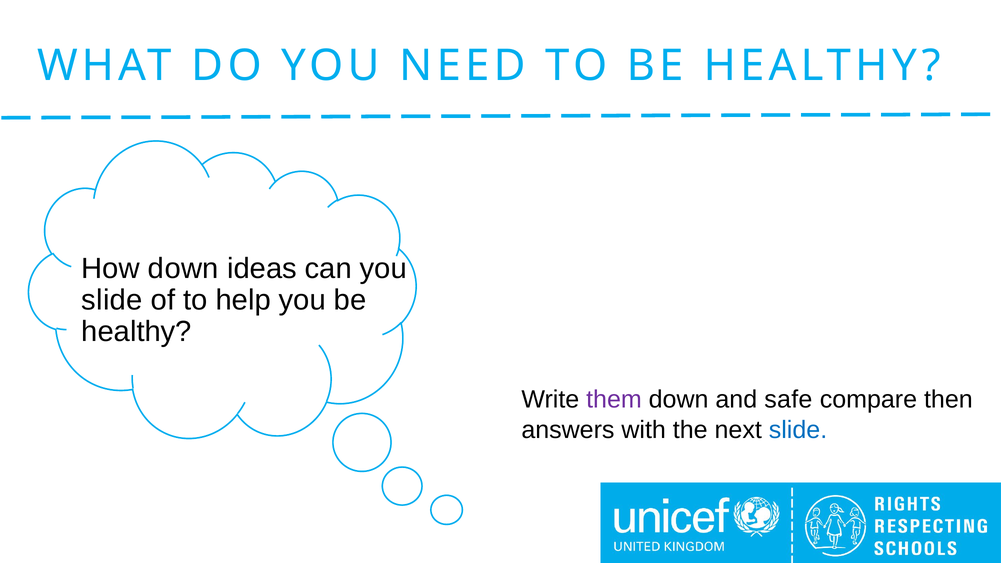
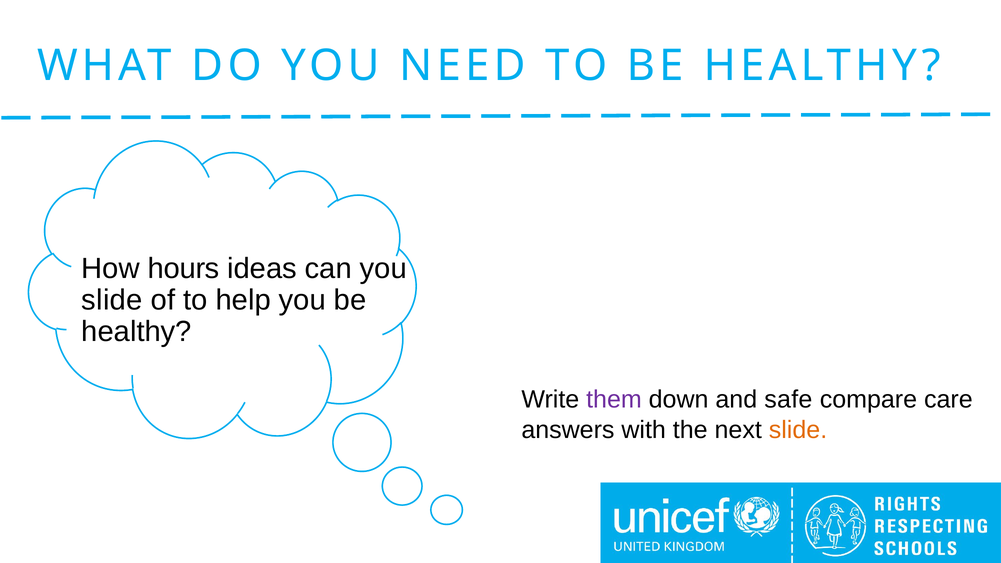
How down: down -> hours (184, 269)
then: then -> care (948, 400)
slide colour: blue -> orange (798, 430)
